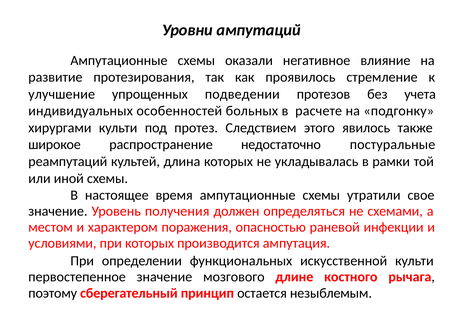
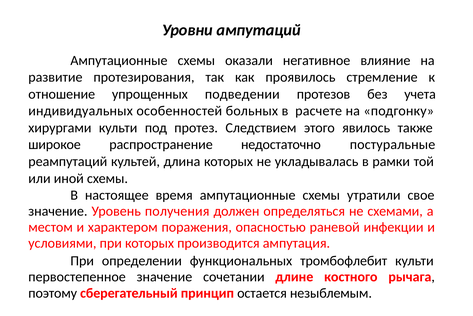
улучшение: улучшение -> отношение (62, 94)
искусственной: искусственной -> тромбофлебит (344, 260)
мозгового: мозгового -> сочетании (234, 276)
